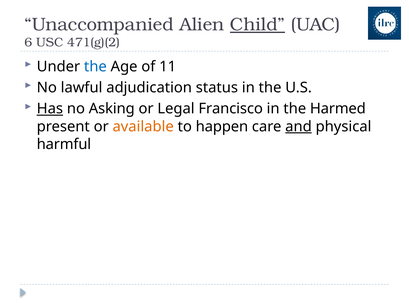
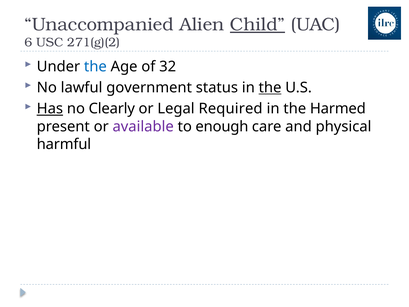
471(g)(2: 471(g)(2 -> 271(g)(2 (94, 42)
11: 11 -> 32 (168, 66)
adjudication: adjudication -> government (149, 88)
the underline: none -> present (270, 88)
Asking: Asking -> Clearly (112, 109)
Francisco: Francisco -> Required (231, 109)
available colour: orange -> purple (143, 126)
happen: happen -> enough (222, 126)
and underline: present -> none (298, 126)
